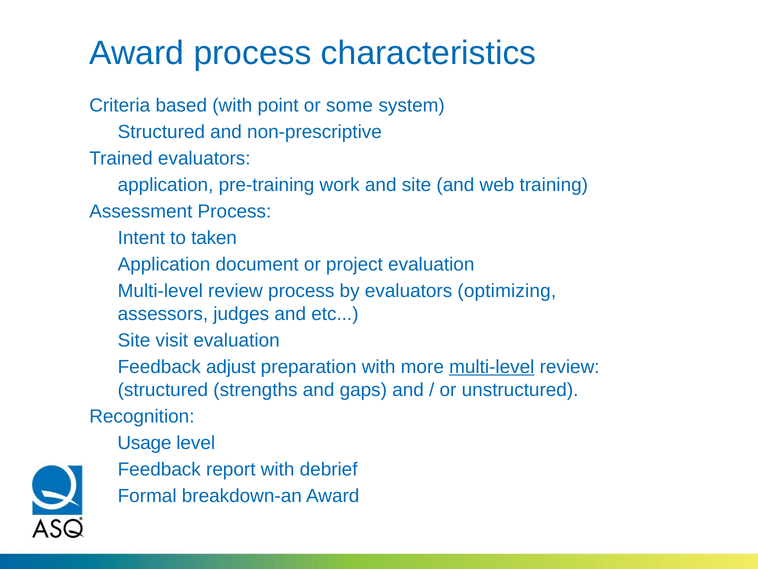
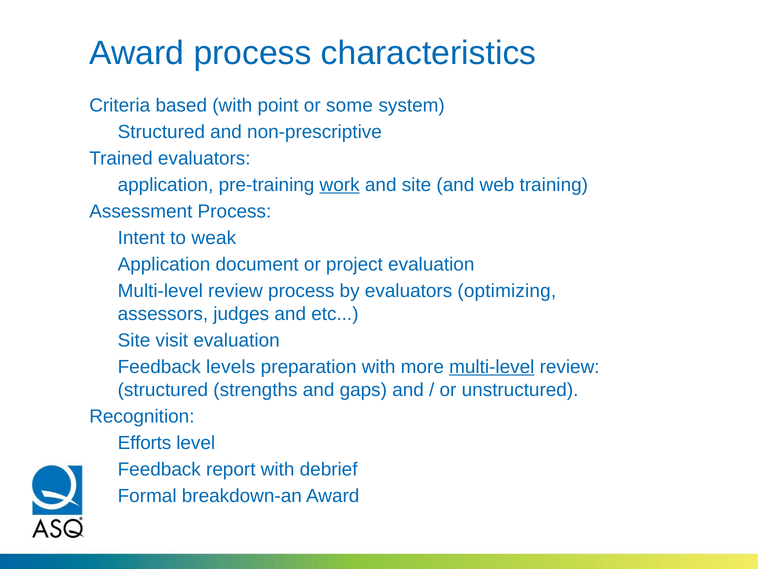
work underline: none -> present (340, 185)
taken: taken -> weak (214, 238)
adjust: adjust -> levels (231, 367)
Usage: Usage -> Efforts (144, 442)
